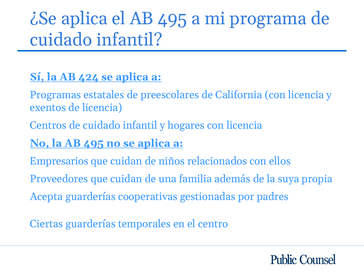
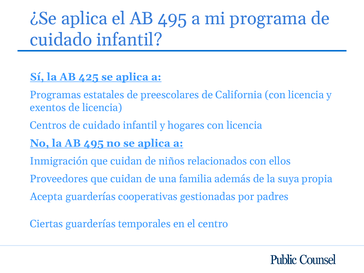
424: 424 -> 425 (88, 77)
Empresarios: Empresarios -> Inmigración (59, 161)
